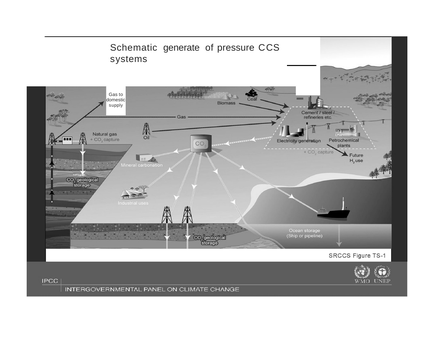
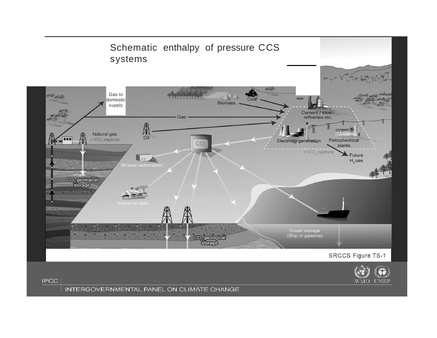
generate: generate -> enthalpy (181, 48)
